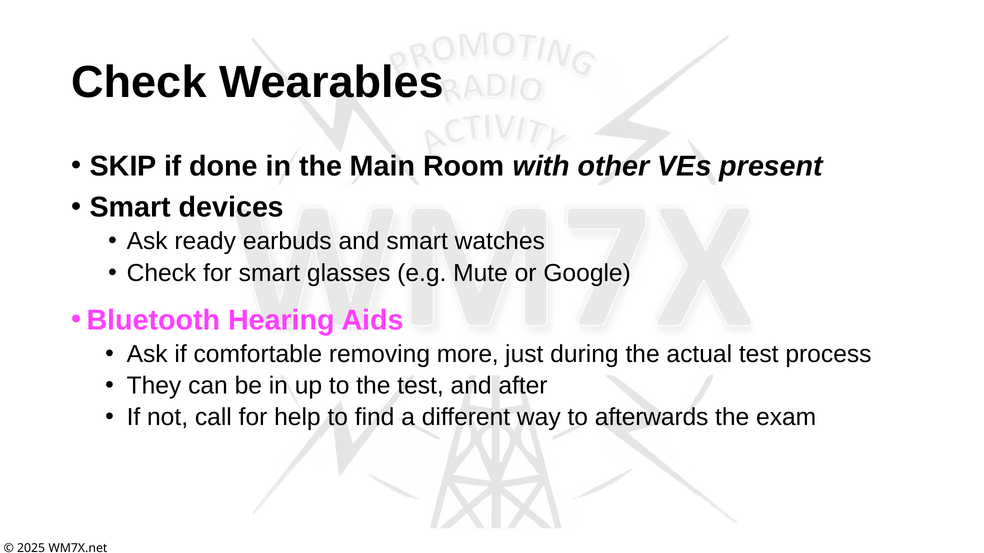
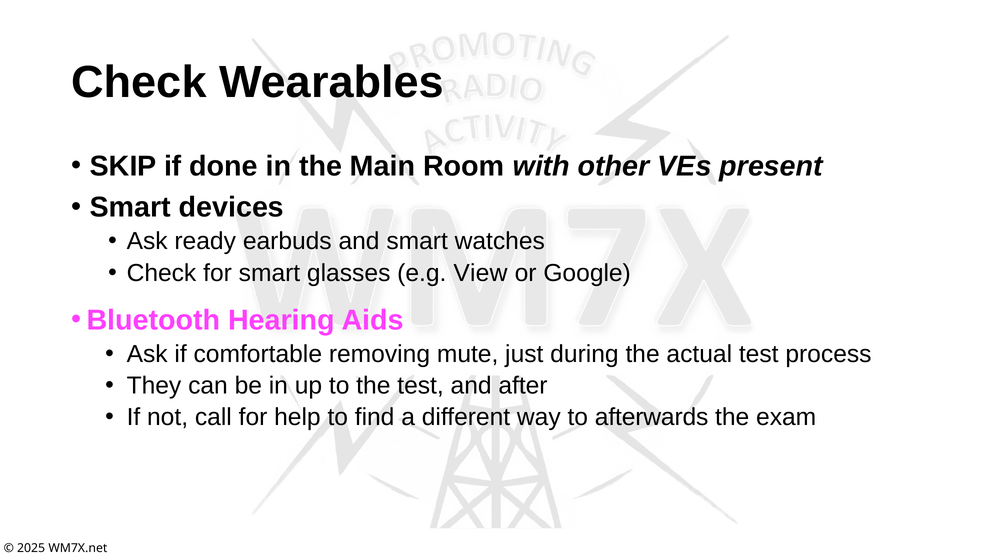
Mute: Mute -> View (480, 273)
more: more -> mute (468, 354)
